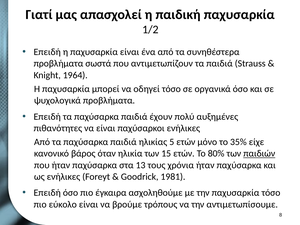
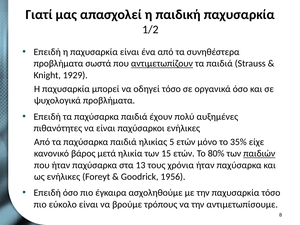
αντιμετωπίζουν underline: none -> present (162, 64)
1964: 1964 -> 1929 (75, 75)
όταν: όταν -> μετά (107, 154)
1981: 1981 -> 1956 (173, 177)
